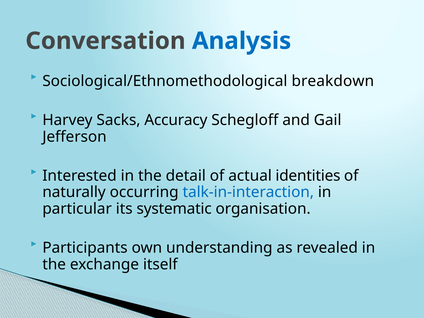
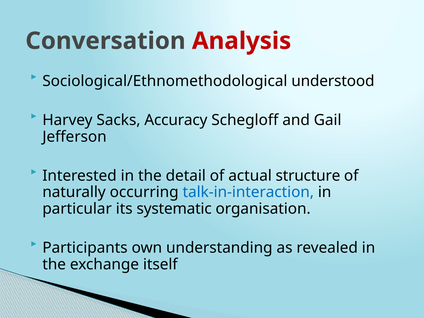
Analysis colour: blue -> red (242, 41)
breakdown: breakdown -> understood (333, 81)
identities: identities -> structure (308, 176)
